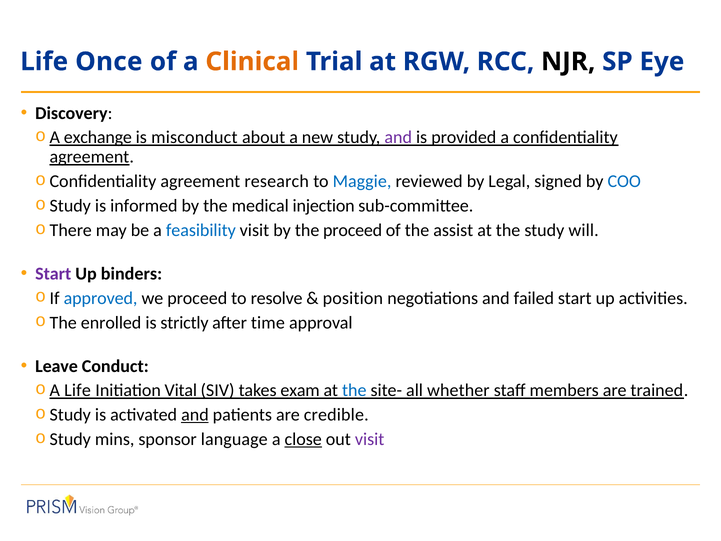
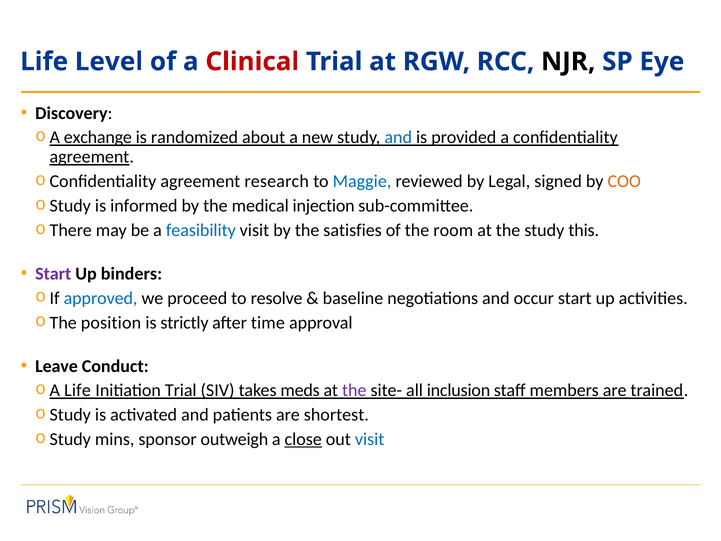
Once: Once -> Level (109, 62)
Clinical colour: orange -> red (252, 62)
misconduct: misconduct -> randomized (194, 137)
and colour: purple -> blue (398, 137)
COO colour: blue -> orange (624, 181)
the proceed: proceed -> satisfies (353, 230)
assist: assist -> room (453, 230)
will: will -> this (584, 230)
position: position -> baseline (353, 298)
failed: failed -> occur (534, 298)
enrolled: enrolled -> position (111, 322)
Initiation Vital: Vital -> Trial (181, 390)
exam: exam -> meds (300, 390)
the colour: blue -> purple (354, 390)
whether: whether -> inclusion (459, 390)
and underline: present -> none (195, 415)
credible: credible -> shortest (336, 415)
language: language -> outweigh (234, 439)
visit colour: purple -> blue (370, 439)
